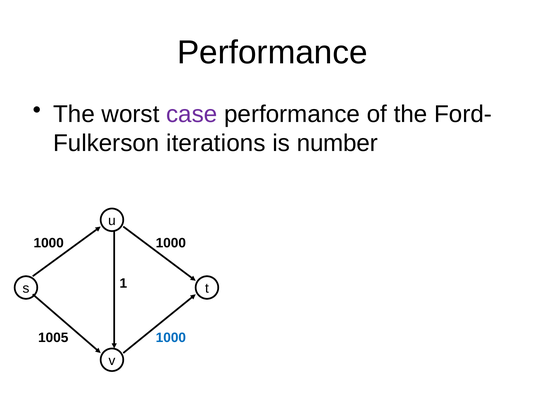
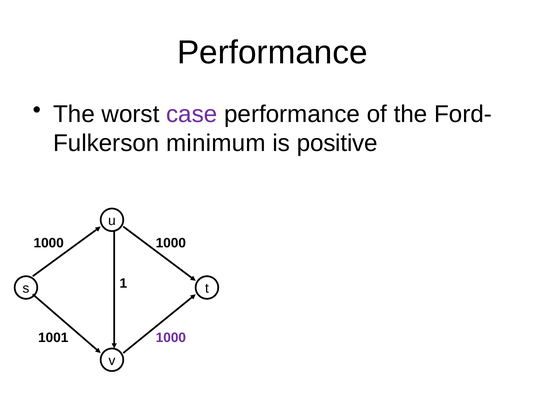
iterations: iterations -> minimum (216, 143)
number: number -> positive (337, 143)
1005: 1005 -> 1001 (53, 338)
1000 colour: blue -> purple (171, 338)
